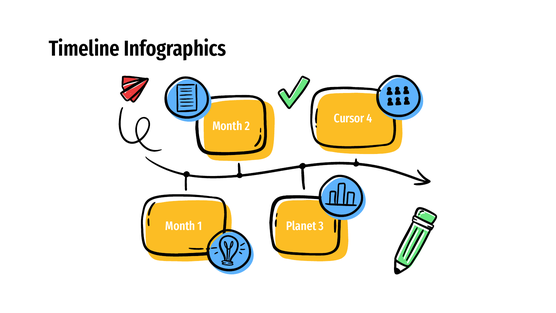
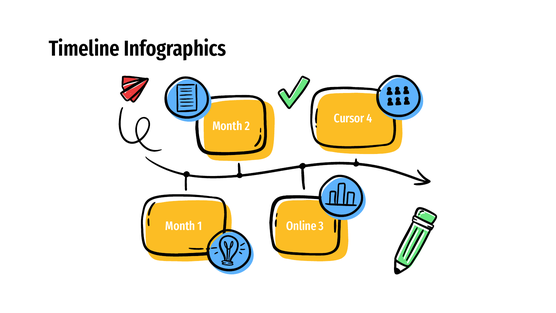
Planet: Planet -> Online (301, 226)
